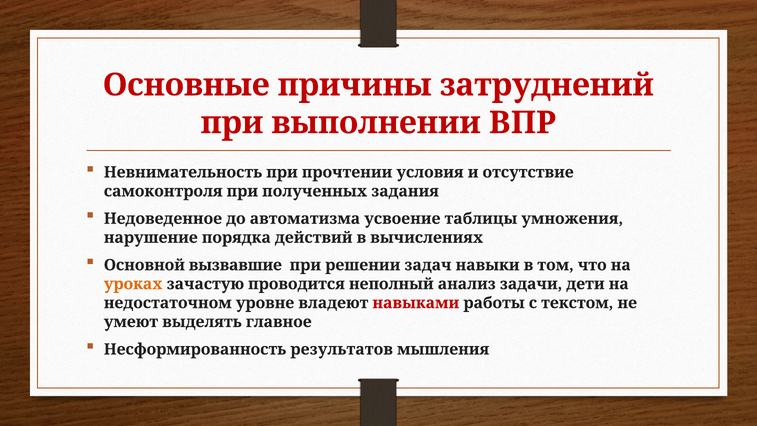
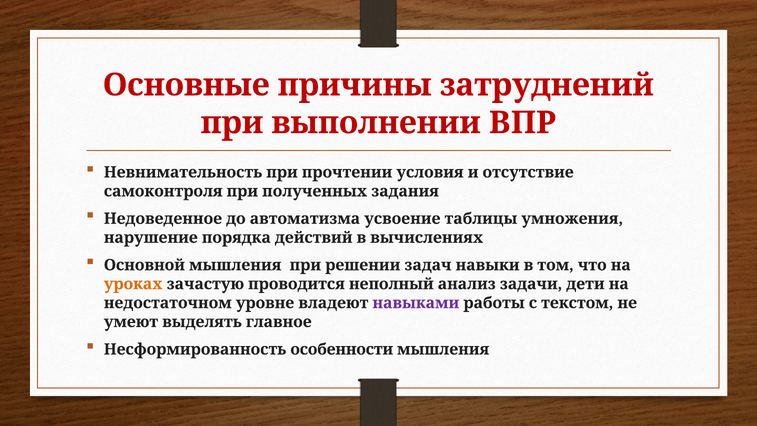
Основной вызвавшие: вызвавшие -> мышления (235, 265)
навыками colour: red -> purple (416, 303)
результатов: результатов -> особенности (342, 349)
